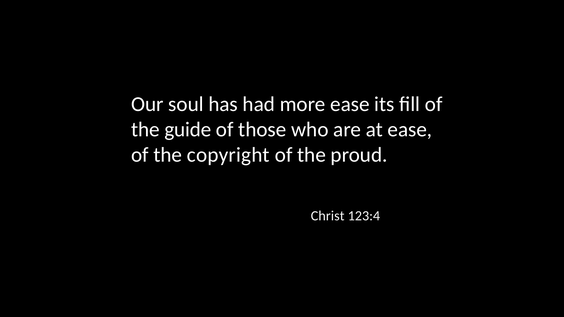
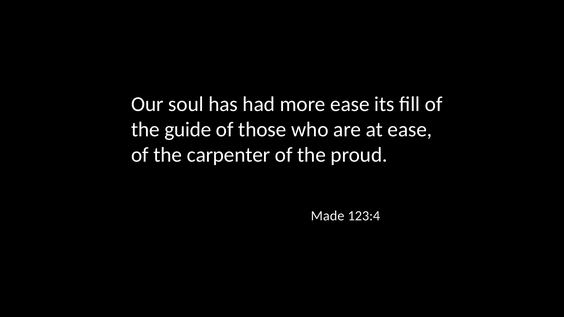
copyright: copyright -> carpenter (229, 155)
Christ: Christ -> Made (328, 216)
